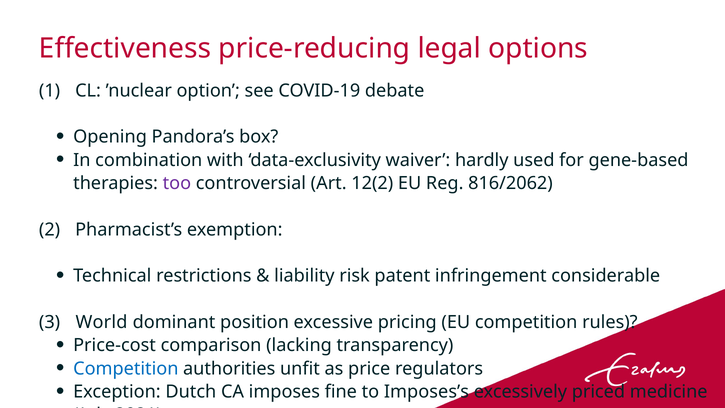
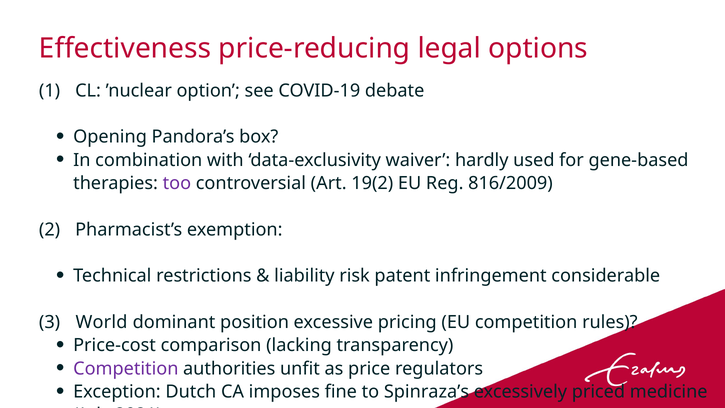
12(2: 12(2 -> 19(2 (372, 183)
816/2062: 816/2062 -> 816/2009 (510, 183)
Competition colour: blue -> purple (126, 368)
Imposes’s: Imposes’s -> Spinraza’s (426, 392)
